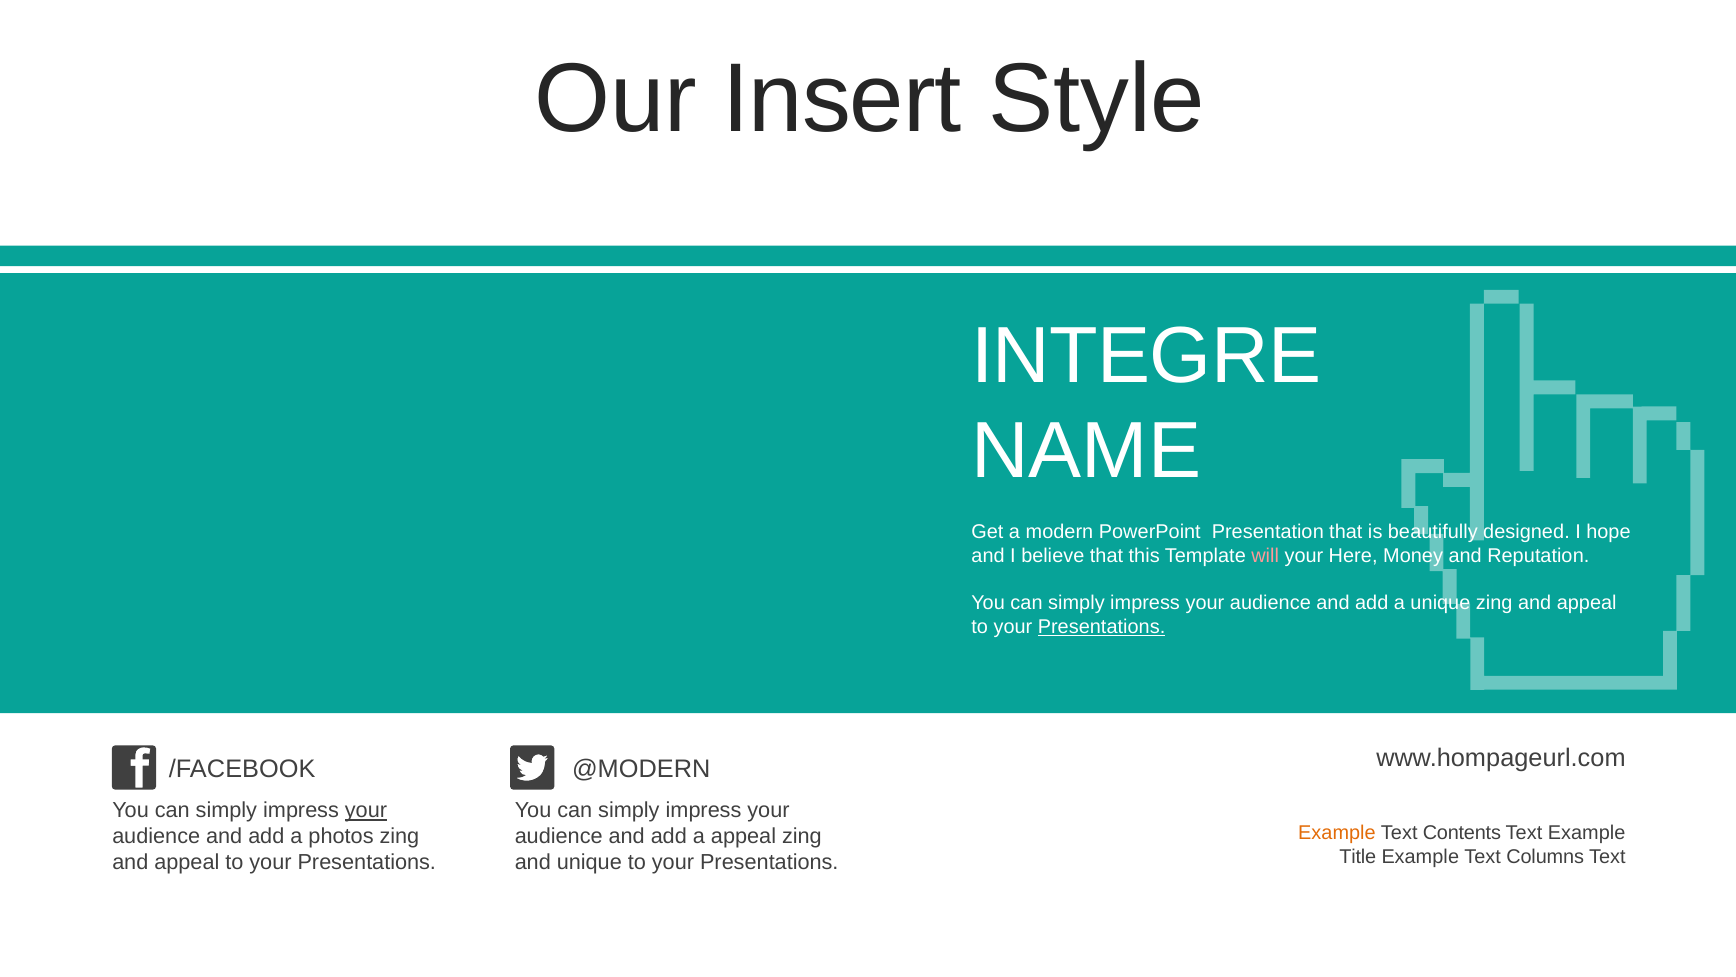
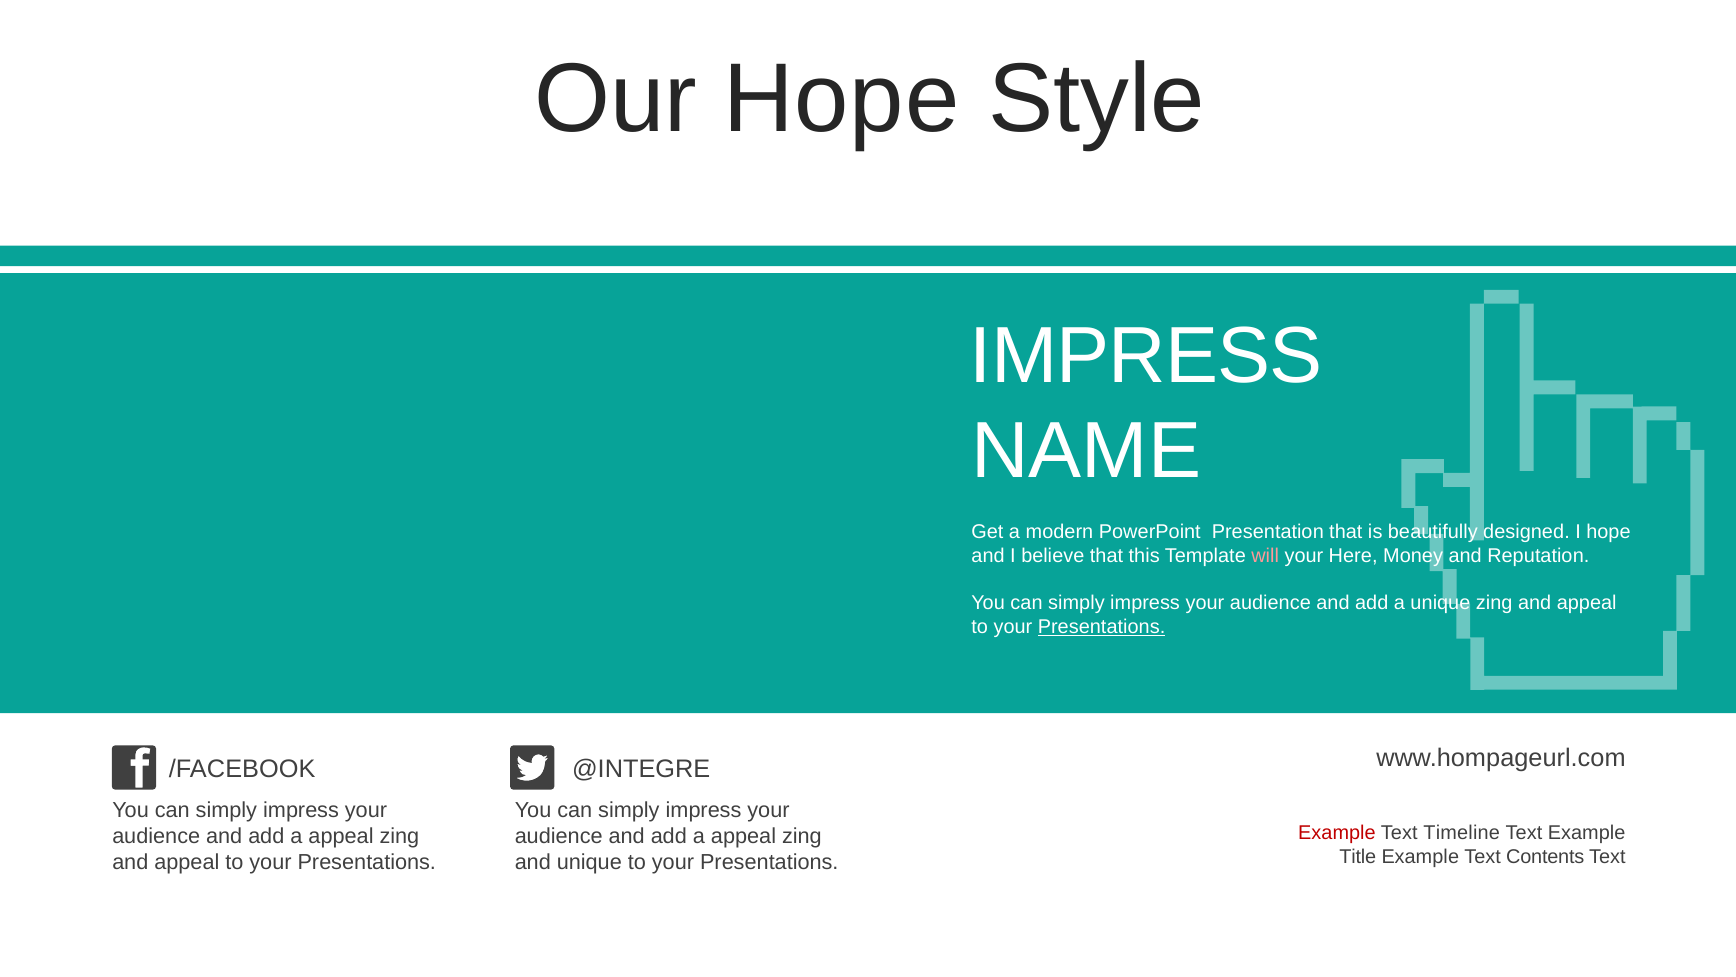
Our Insert: Insert -> Hope (841, 99)
INTEGRE: INTEGRE -> IMPRESS (1146, 356)
@MODERN: @MODERN -> @INTEGRE (641, 769)
your underline: present -> none (366, 810)
Example colour: orange -> red (1337, 833)
Contents: Contents -> Timeline (1462, 833)
photos: photos -> appeal (341, 836)
Columns: Columns -> Contents (1545, 857)
